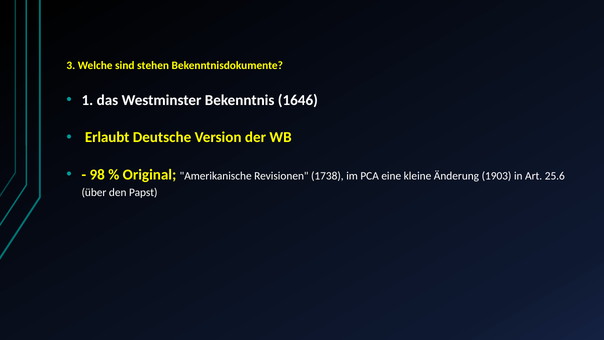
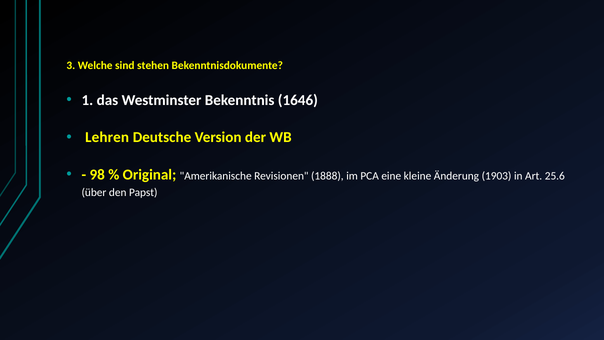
Erlaubt: Erlaubt -> Lehren (107, 137)
1738: 1738 -> 1888 (327, 176)
